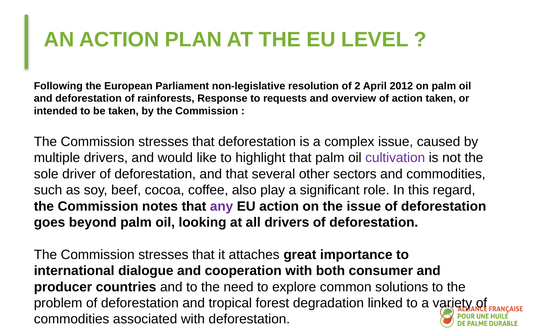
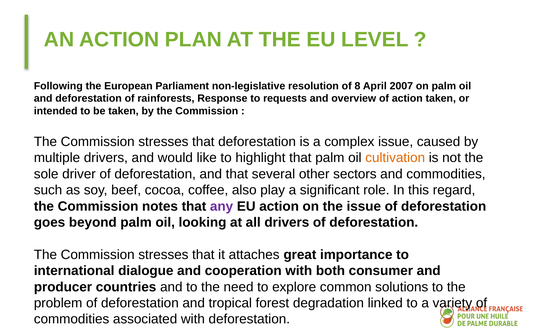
2: 2 -> 8 (357, 86)
2012: 2012 -> 2007 (401, 86)
cultivation colour: purple -> orange (395, 158)
